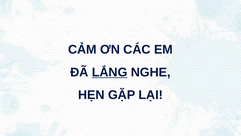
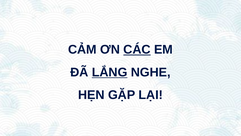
CÁC underline: none -> present (137, 49)
